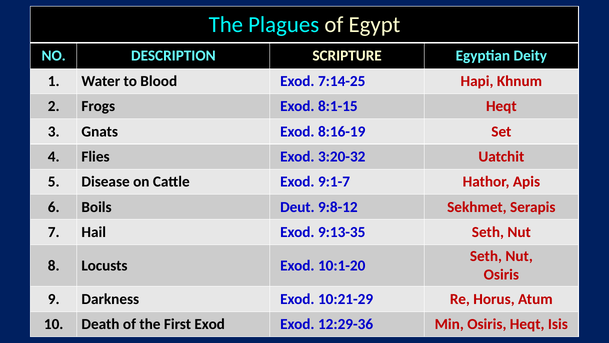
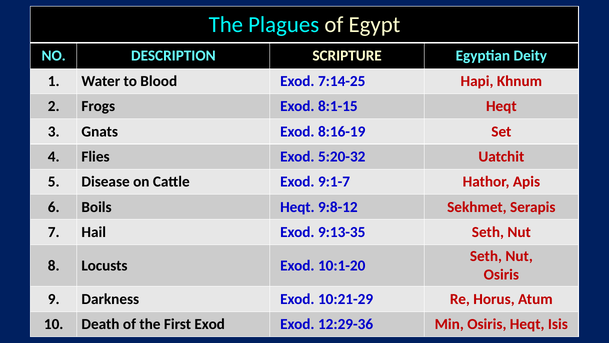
3:20-32: 3:20-32 -> 5:20-32 (342, 157)
Boils Deut: Deut -> Heqt (297, 207)
